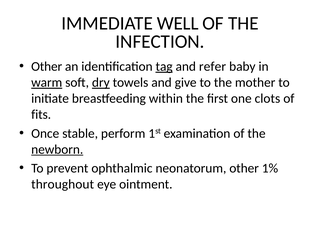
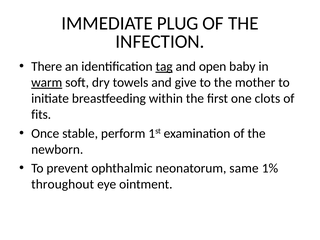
WELL: WELL -> PLUG (178, 23)
Other: Other -> There (47, 67)
refer: refer -> open (213, 67)
dry underline: present -> none (101, 83)
newborn underline: present -> none (57, 149)
neonatorum other: other -> same (244, 168)
